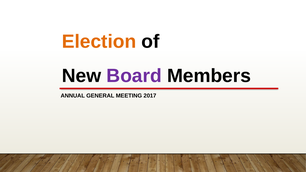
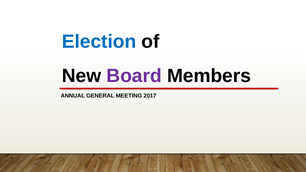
Election colour: orange -> blue (99, 42)
